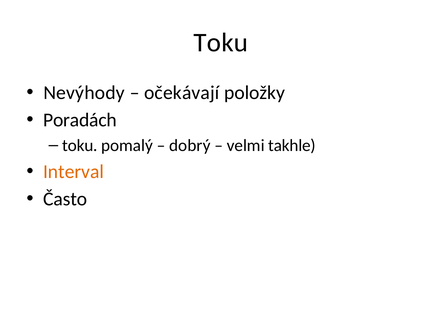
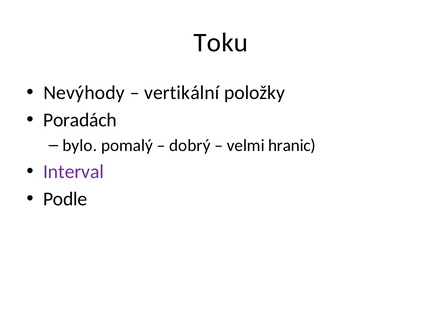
očekávají: očekávají -> vertikální (182, 93)
toku: toku -> bylo (80, 146)
takhle: takhle -> hranic (292, 146)
Interval colour: orange -> purple (73, 172)
Často: Často -> Podle (65, 199)
